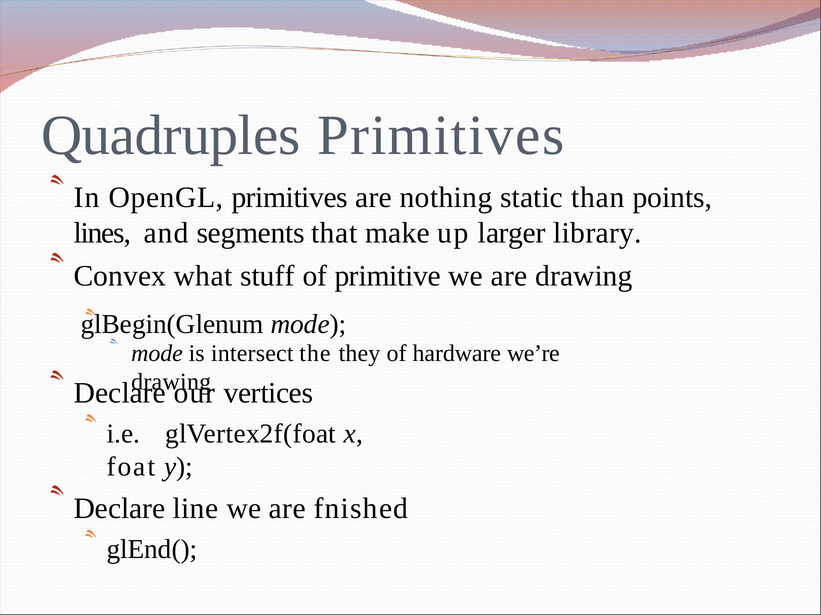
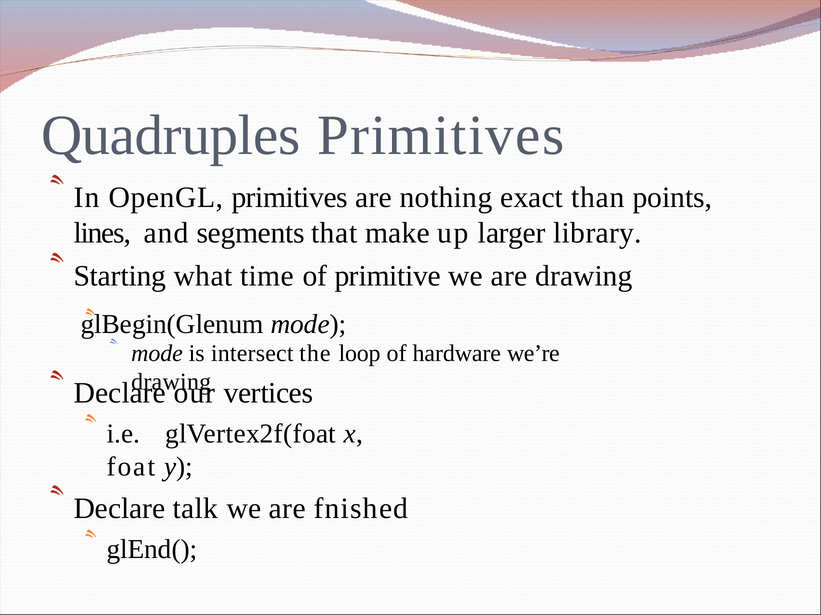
static: static -> exact (532, 198)
Convex: Convex -> Starting (120, 276)
stuff: stuff -> time (267, 276)
they: they -> loop (360, 354)
line: line -> talk (196, 509)
